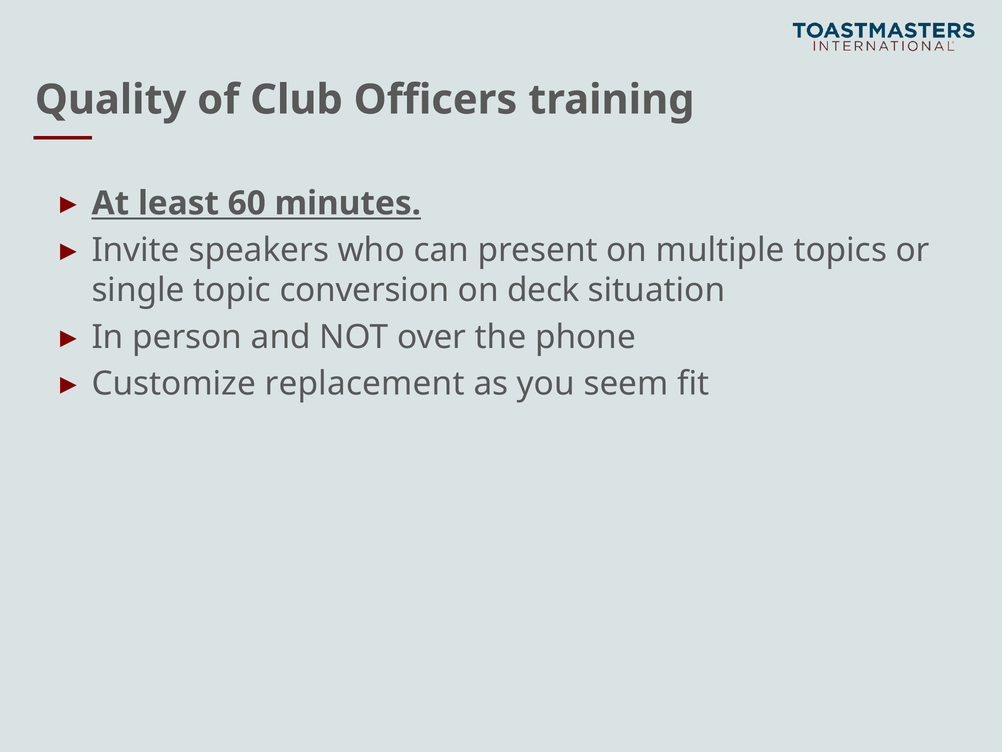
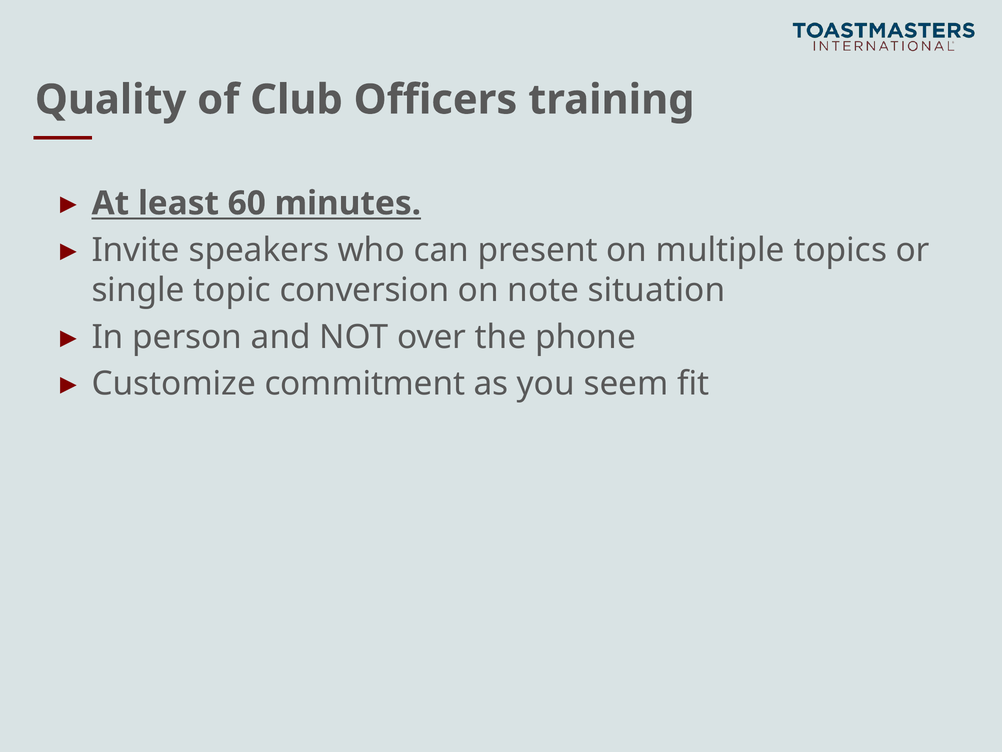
deck: deck -> note (543, 290)
replacement: replacement -> commitment (365, 384)
